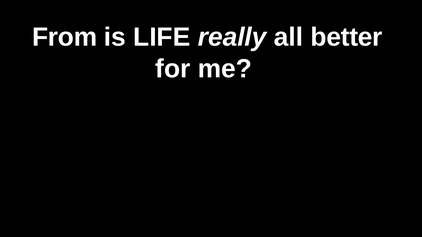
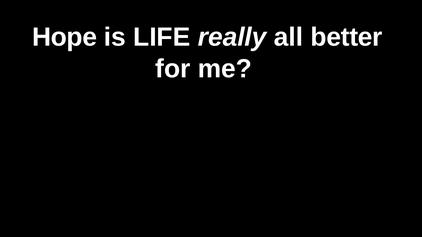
From: From -> Hope (65, 37)
